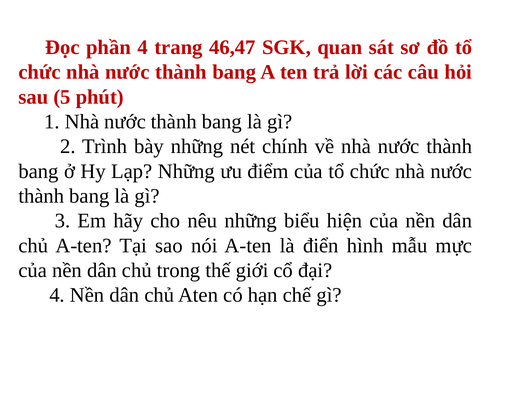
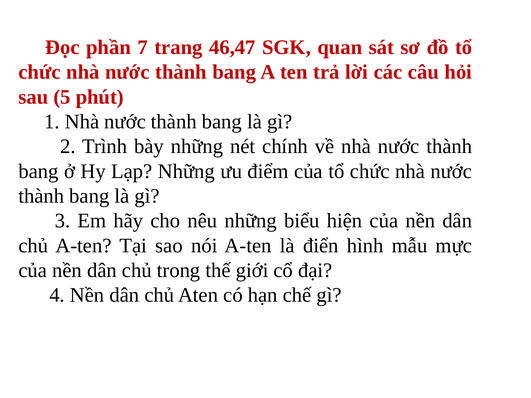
phần 4: 4 -> 7 (143, 47)
